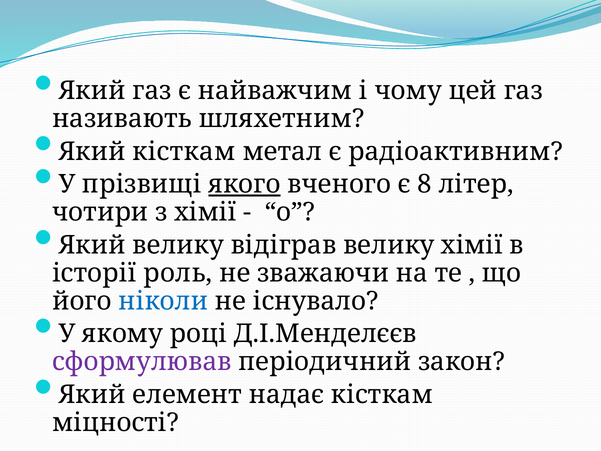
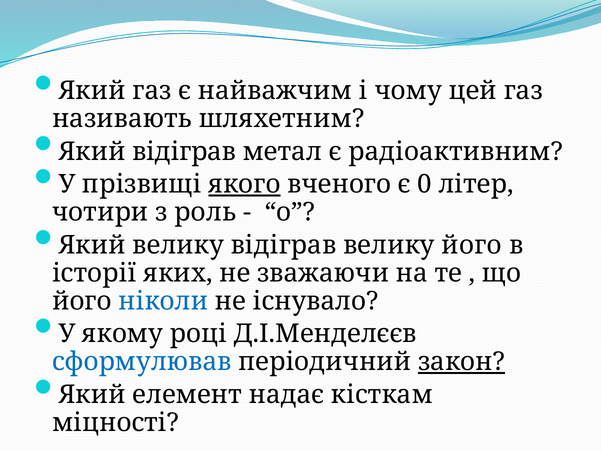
Який кісткам: кісткам -> відіграв (184, 151)
8: 8 -> 0 (425, 184)
з хімії: хімії -> роль (205, 212)
велику хімії: хімії -> його (472, 245)
роль: роль -> яких (178, 273)
сформулював colour: purple -> blue (142, 362)
закон underline: none -> present (461, 362)
